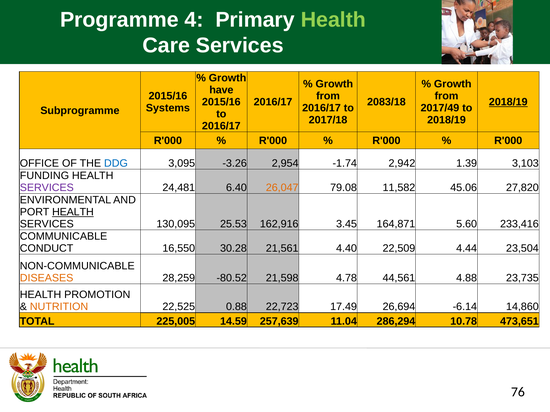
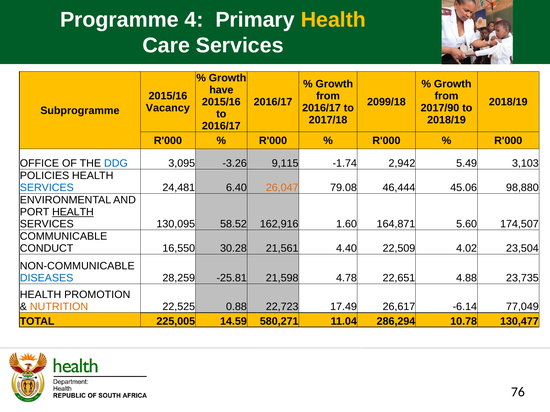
Health colour: light green -> yellow (333, 20)
2083/18: 2083/18 -> 2099/18 (386, 102)
2018/19 underline: present -> none (508, 102)
Systems: Systems -> Vacancy (168, 108)
2017/49: 2017/49 -> 2017/90 (440, 108)
2,954: 2,954 -> 9,115 (285, 163)
1.39: 1.39 -> 5.49 (467, 163)
FUNDING: FUNDING -> POLICIES (44, 176)
SERVICES colour: purple -> blue (47, 188)
11,582: 11,582 -> 46,444 (399, 188)
27,820: 27,820 -> 98,880 (522, 188)
25.53: 25.53 -> 58.52 (233, 224)
3.45: 3.45 -> 1.60 (347, 224)
233,416: 233,416 -> 174,507 (519, 224)
4.44: 4.44 -> 4.02 (467, 249)
DISEASES colour: orange -> blue (47, 278)
-80.52: -80.52 -> -25.81 (232, 278)
44,561: 44,561 -> 22,651 (399, 278)
26,694: 26,694 -> 26,617 (399, 307)
14,860: 14,860 -> 77,049 (522, 307)
257,639: 257,639 -> 580,271 (279, 322)
473,651: 473,651 -> 130,477 (519, 322)
